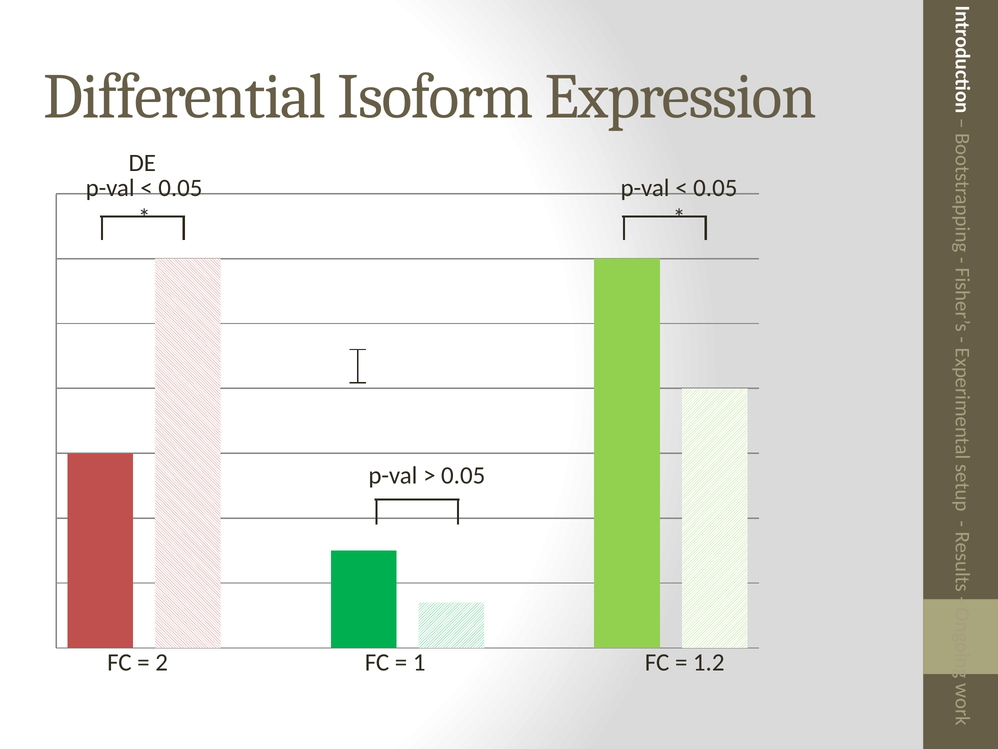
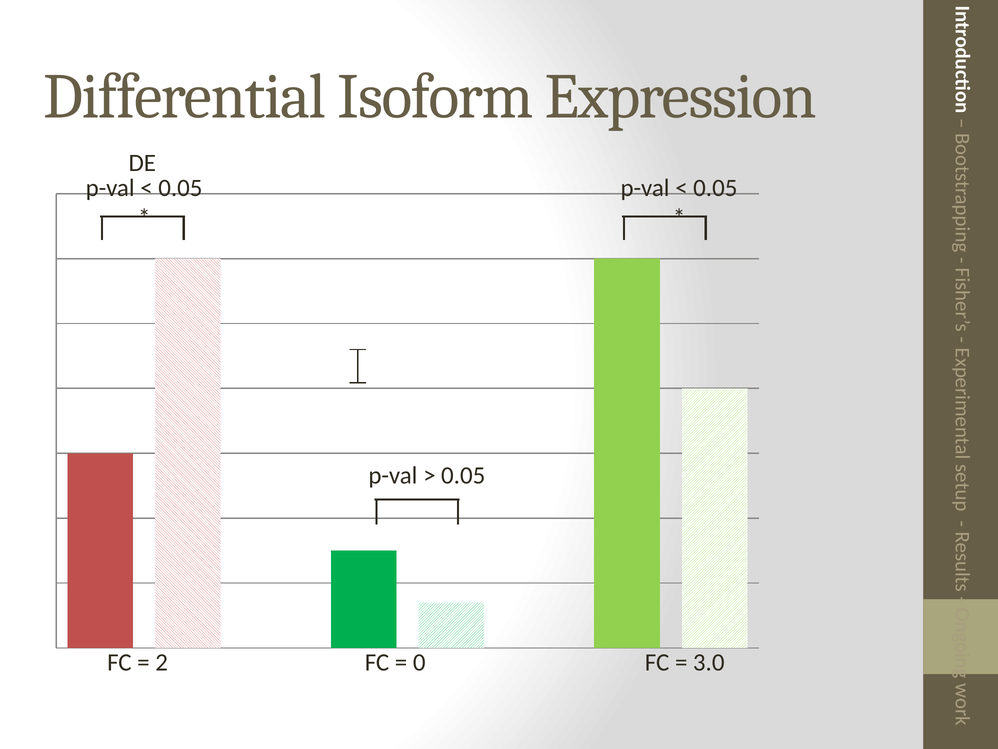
1: 1 -> 0 (419, 662)
1.2: 1.2 -> 3.0 (709, 662)
